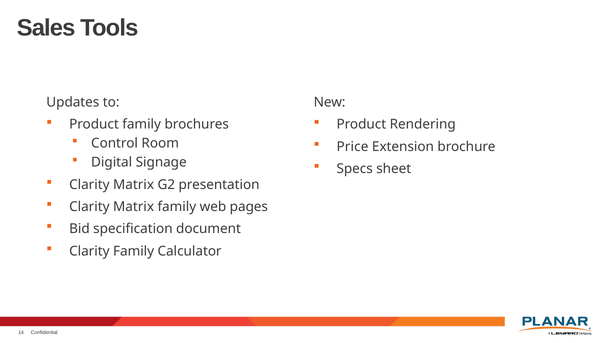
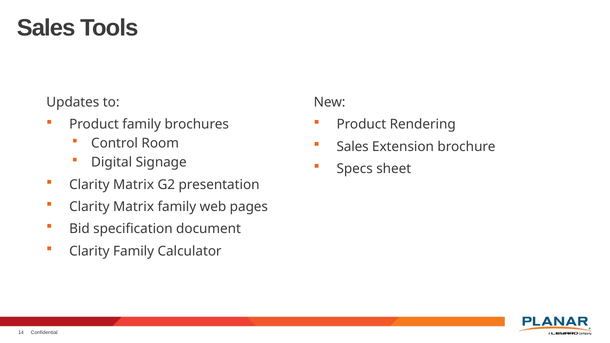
Price: Price -> Sales (353, 147)
